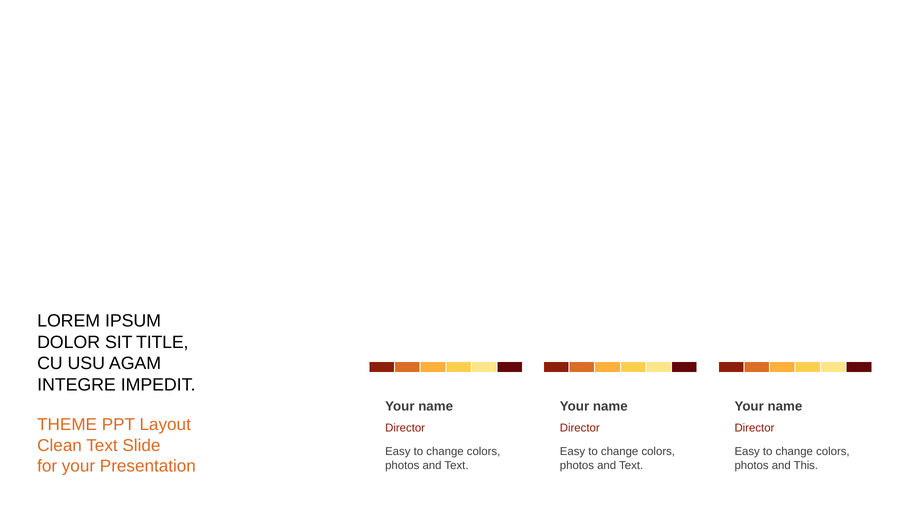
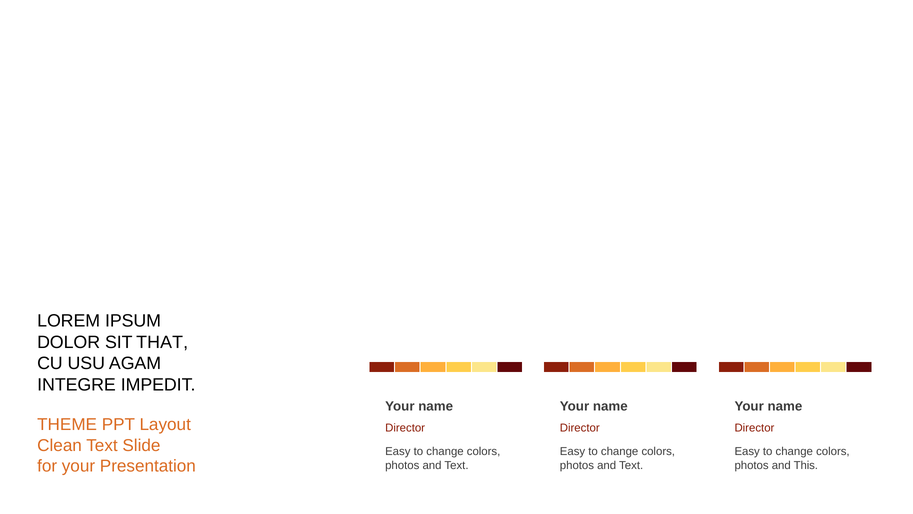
TITLE: TITLE -> THAT (162, 342)
